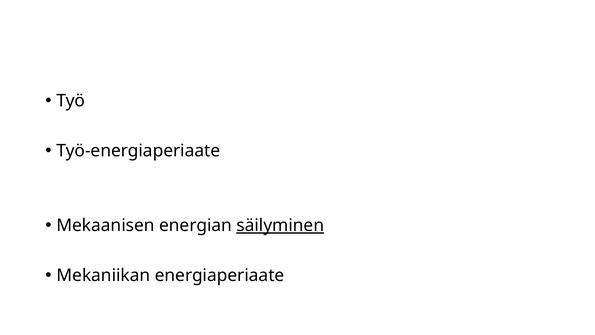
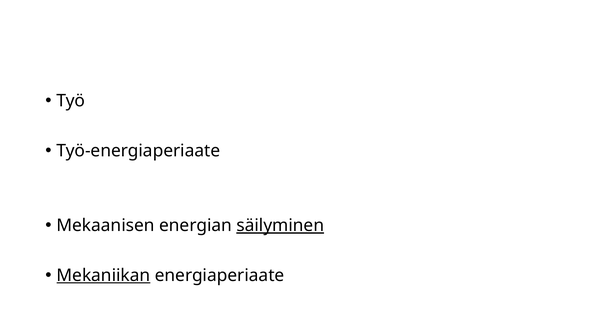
Mekaniikan underline: none -> present (103, 275)
